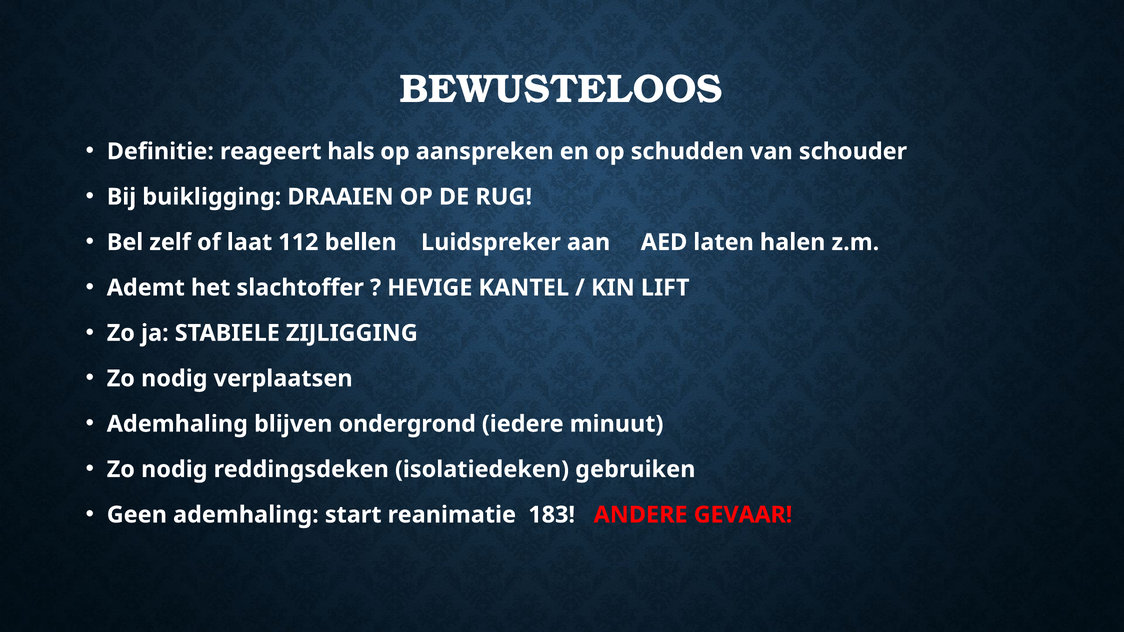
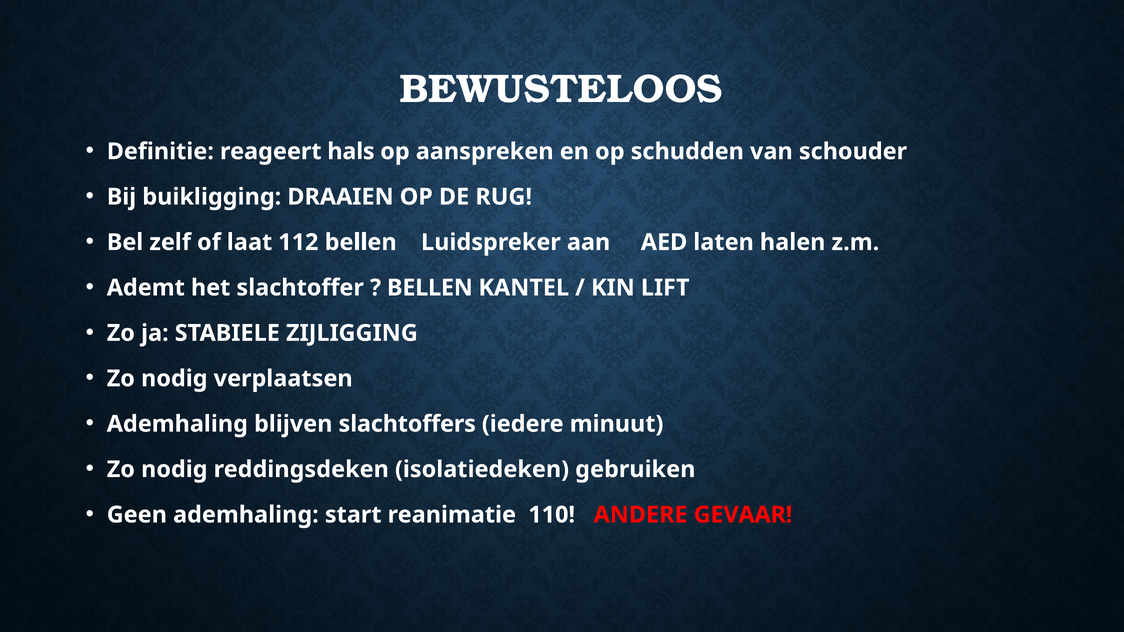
HEVIGE: HEVIGE -> BELLEN (430, 288)
ondergrond: ondergrond -> slachtoffers (407, 424)
183: 183 -> 110 (552, 515)
